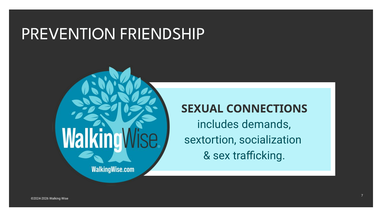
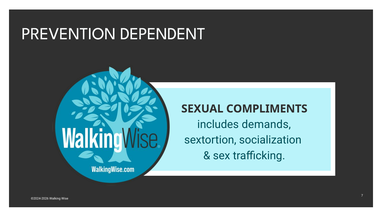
FRIENDSHIP: FRIENDSHIP -> DEPENDENT (163, 34)
CONNECTIONS: CONNECTIONS -> COMPLIMENTS (267, 109)
